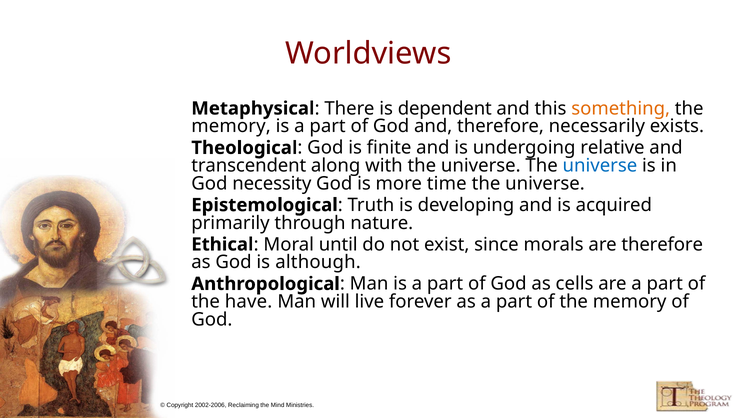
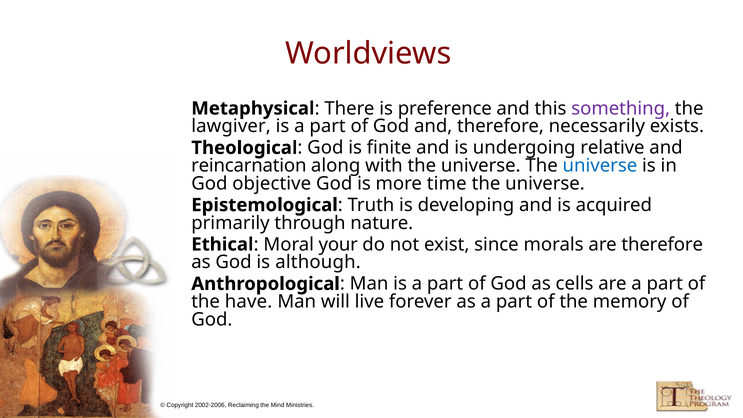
dependent: dependent -> preference (445, 108)
something colour: orange -> purple (621, 108)
memory: memory -> lawgiver (231, 126)
transcendent: transcendent -> reincarnation (249, 166)
necessity: necessity -> objective (272, 183)
until: until -> your (338, 244)
